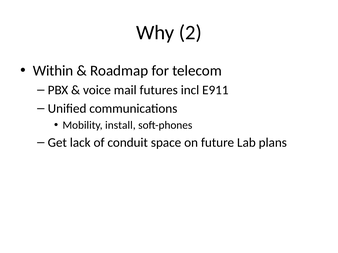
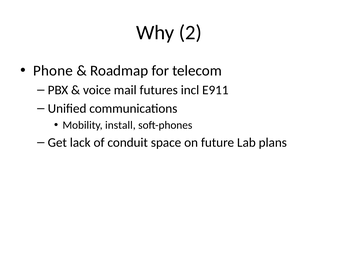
Within: Within -> Phone (53, 71)
